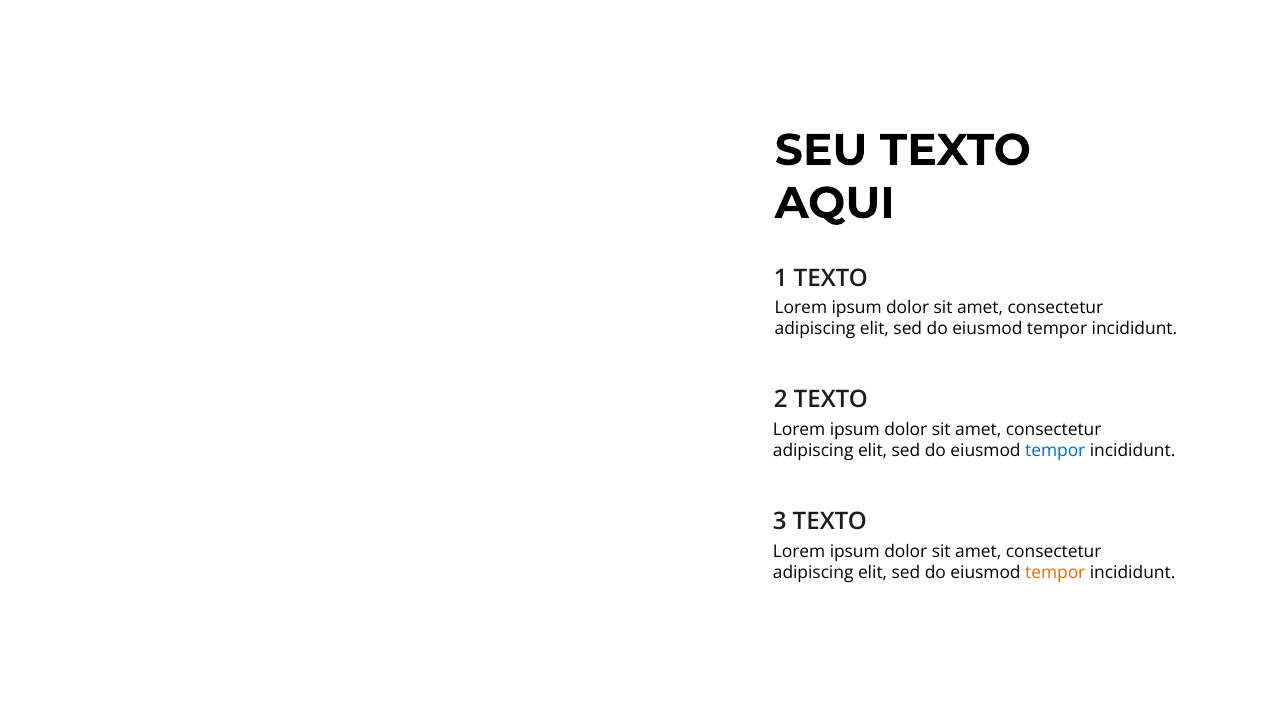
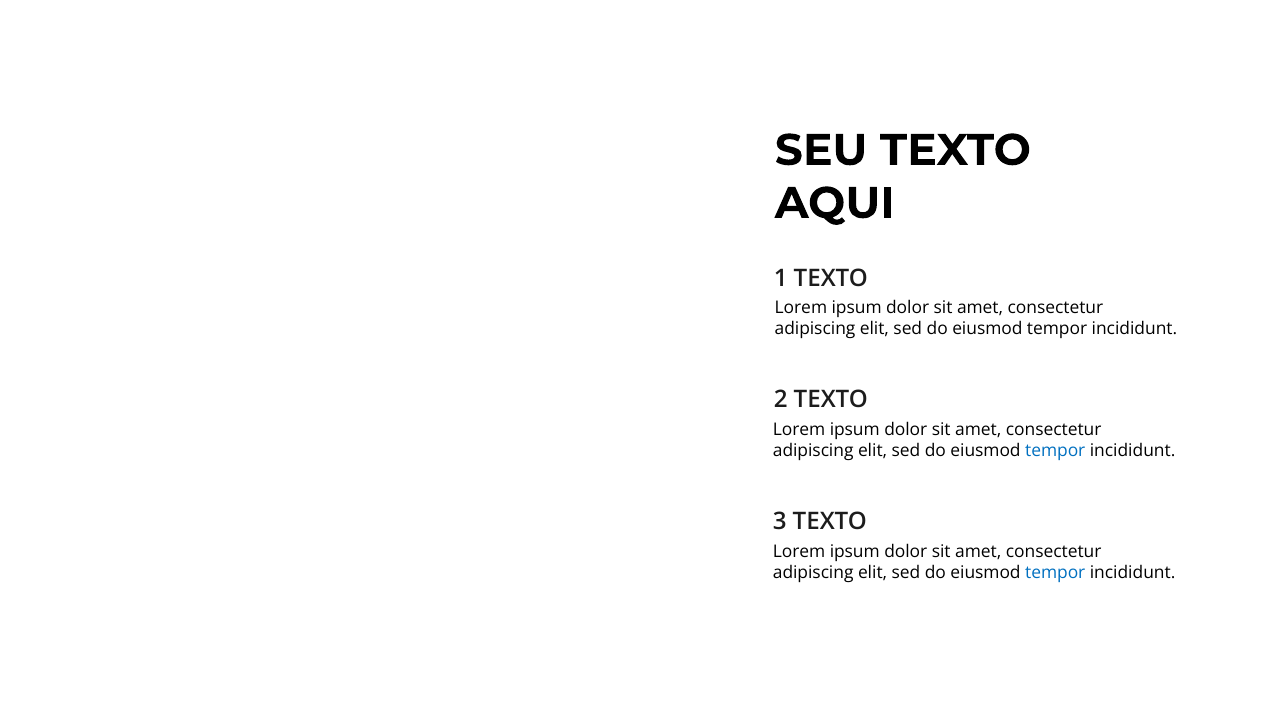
tempor colour: orange -> blue (1055, 573)
